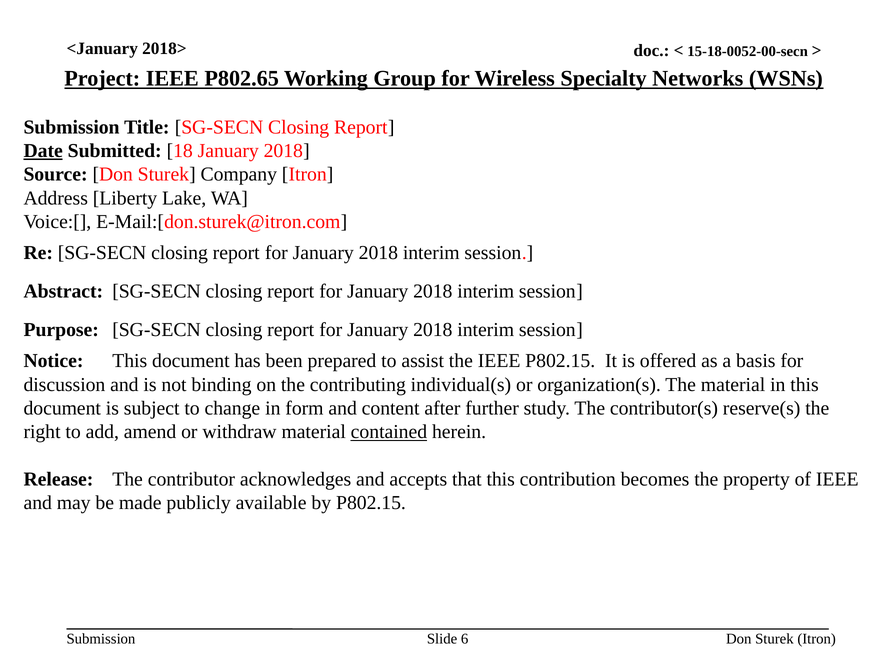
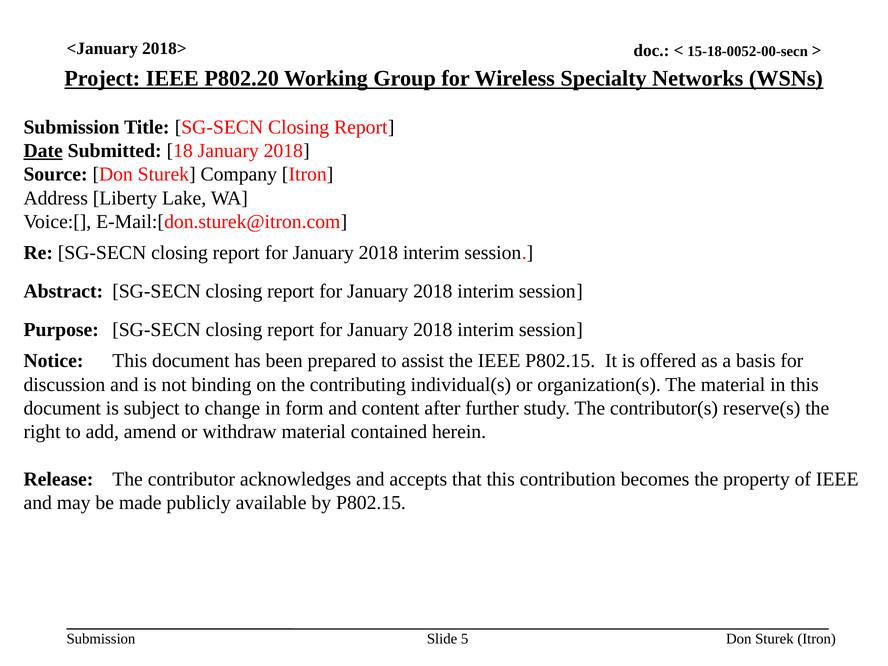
P802.65: P802.65 -> P802.20 (242, 78)
contained underline: present -> none (389, 432)
6: 6 -> 5 (465, 639)
